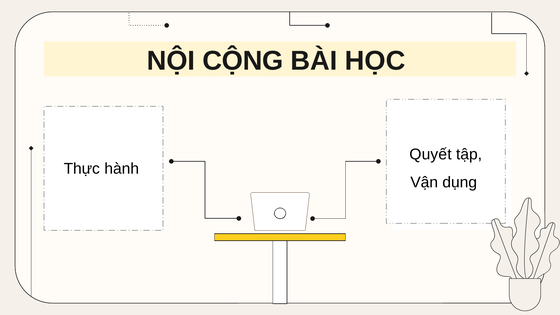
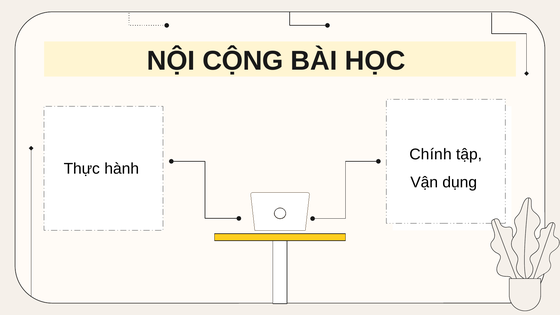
Quyết: Quyết -> Chính (431, 154)
